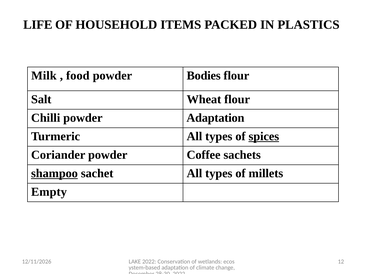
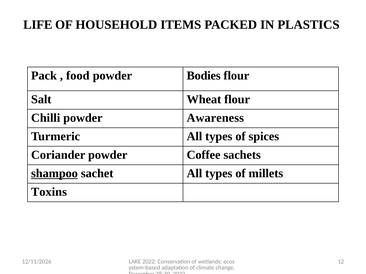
Milk: Milk -> Pack (44, 76)
powder Adaptation: Adaptation -> Awareness (215, 118)
spices underline: present -> none (264, 137)
Empty: Empty -> Toxins (49, 192)
